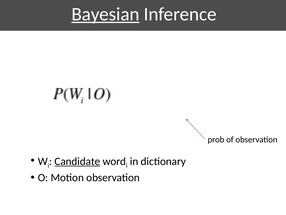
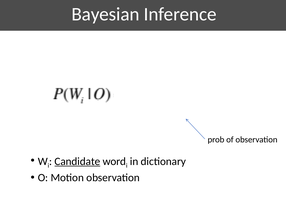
Bayesian underline: present -> none (105, 14)
